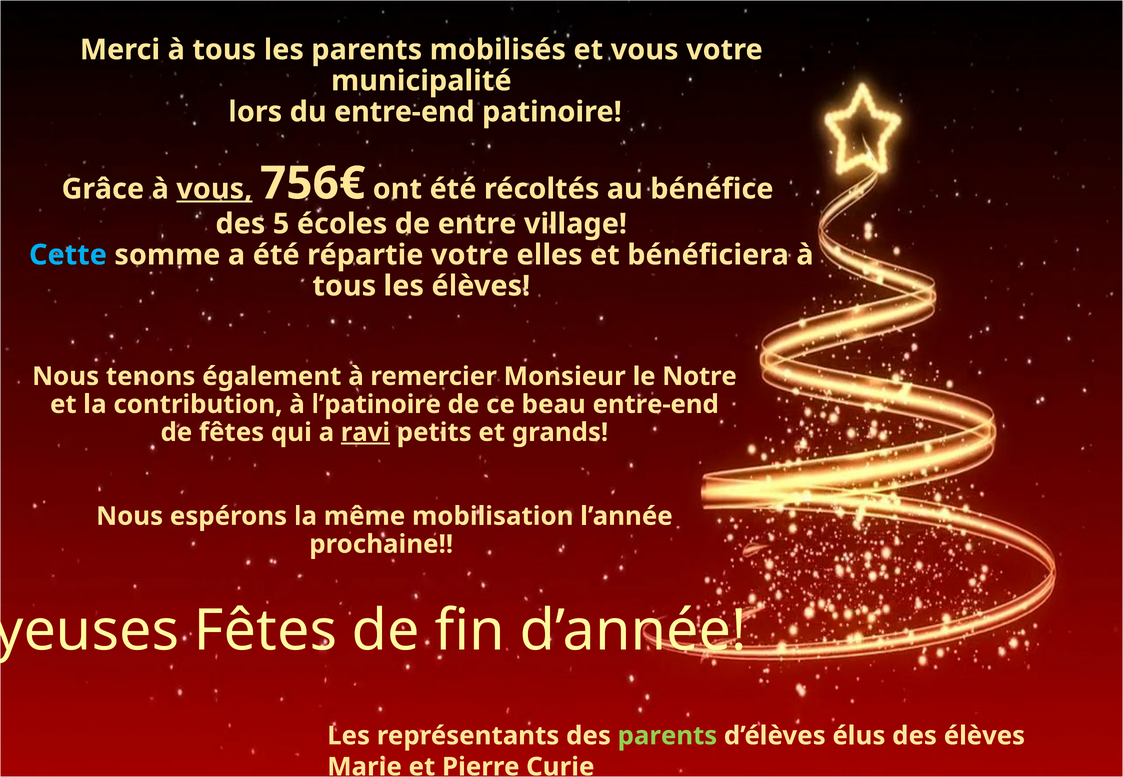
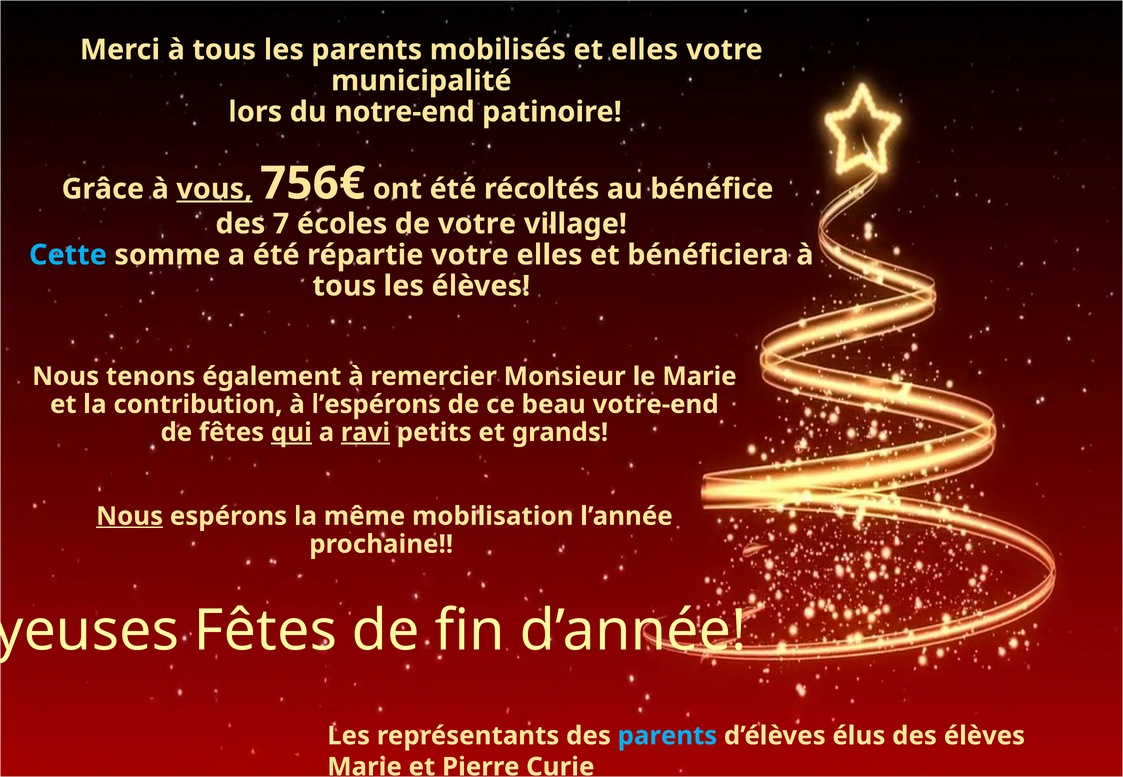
et vous: vous -> elles (645, 50)
du entre-end: entre-end -> notre-end (404, 112)
5: 5 -> 7 (281, 224)
de entre: entre -> votre (477, 224)
le Notre: Notre -> Marie (699, 377)
l’patinoire: l’patinoire -> l’espérons (376, 405)
beau entre-end: entre-end -> votre-end (656, 405)
qui underline: none -> present (291, 433)
Nous underline: none -> present (130, 517)
parents colour: light green -> light blue (667, 736)
